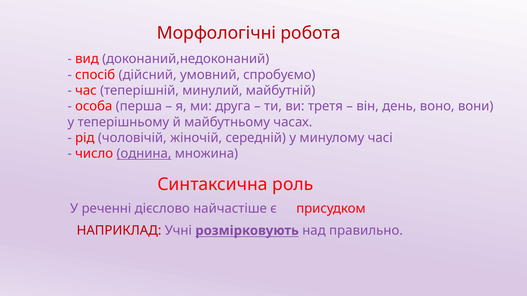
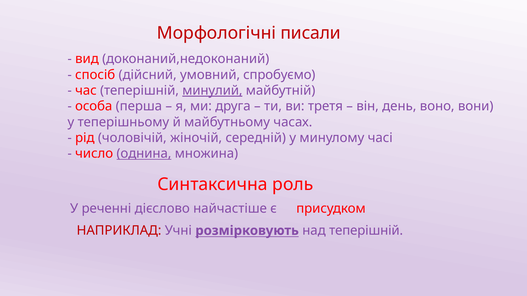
робота: робота -> писали (311, 33)
минулий underline: none -> present (212, 91)
над правильно: правильно -> теперішній (366, 231)
